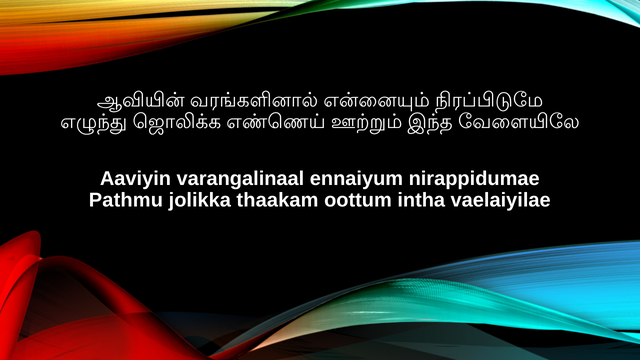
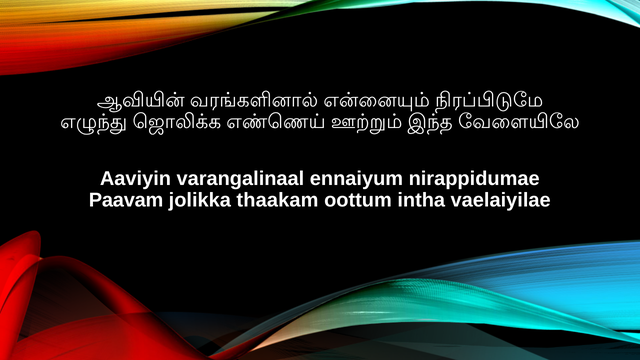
Pathmu: Pathmu -> Paavam (126, 200)
